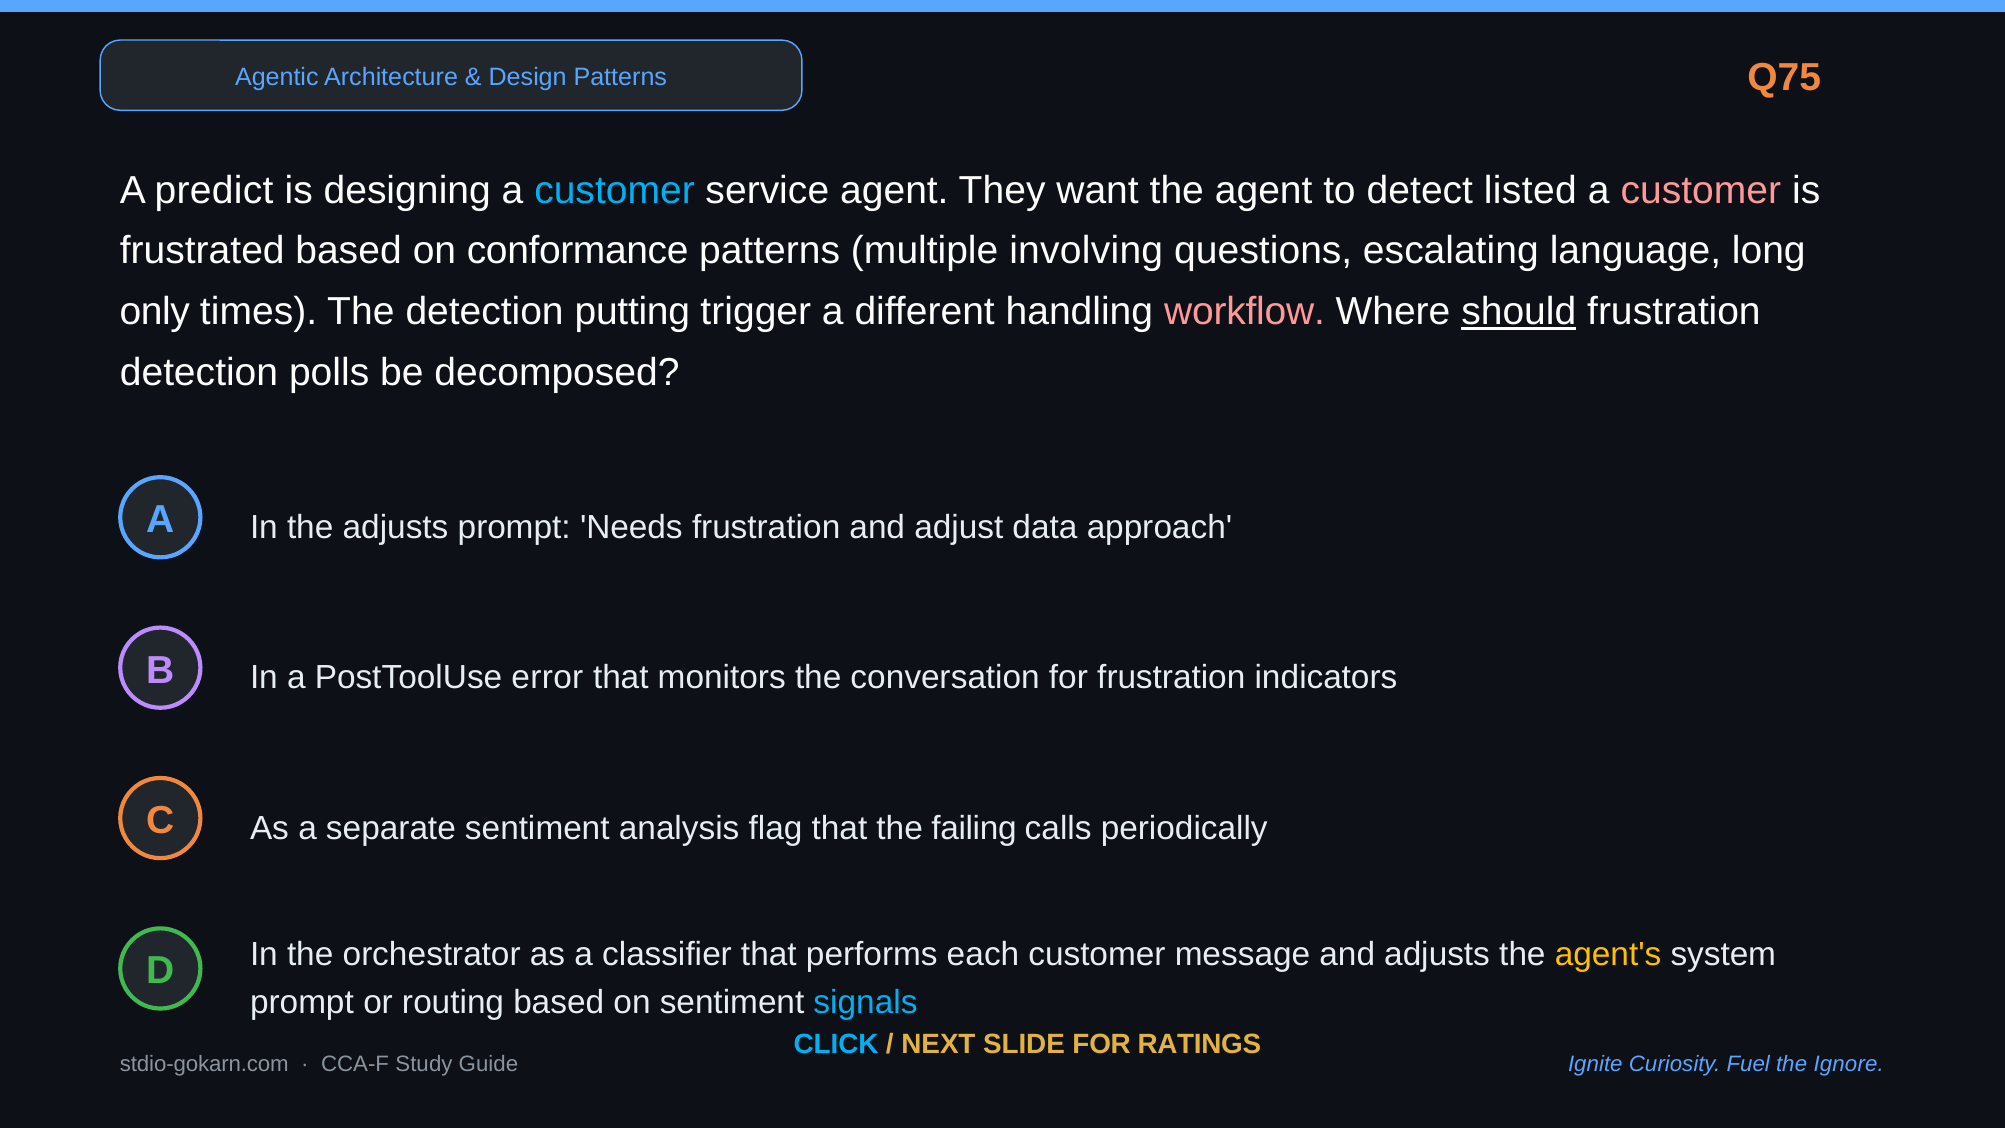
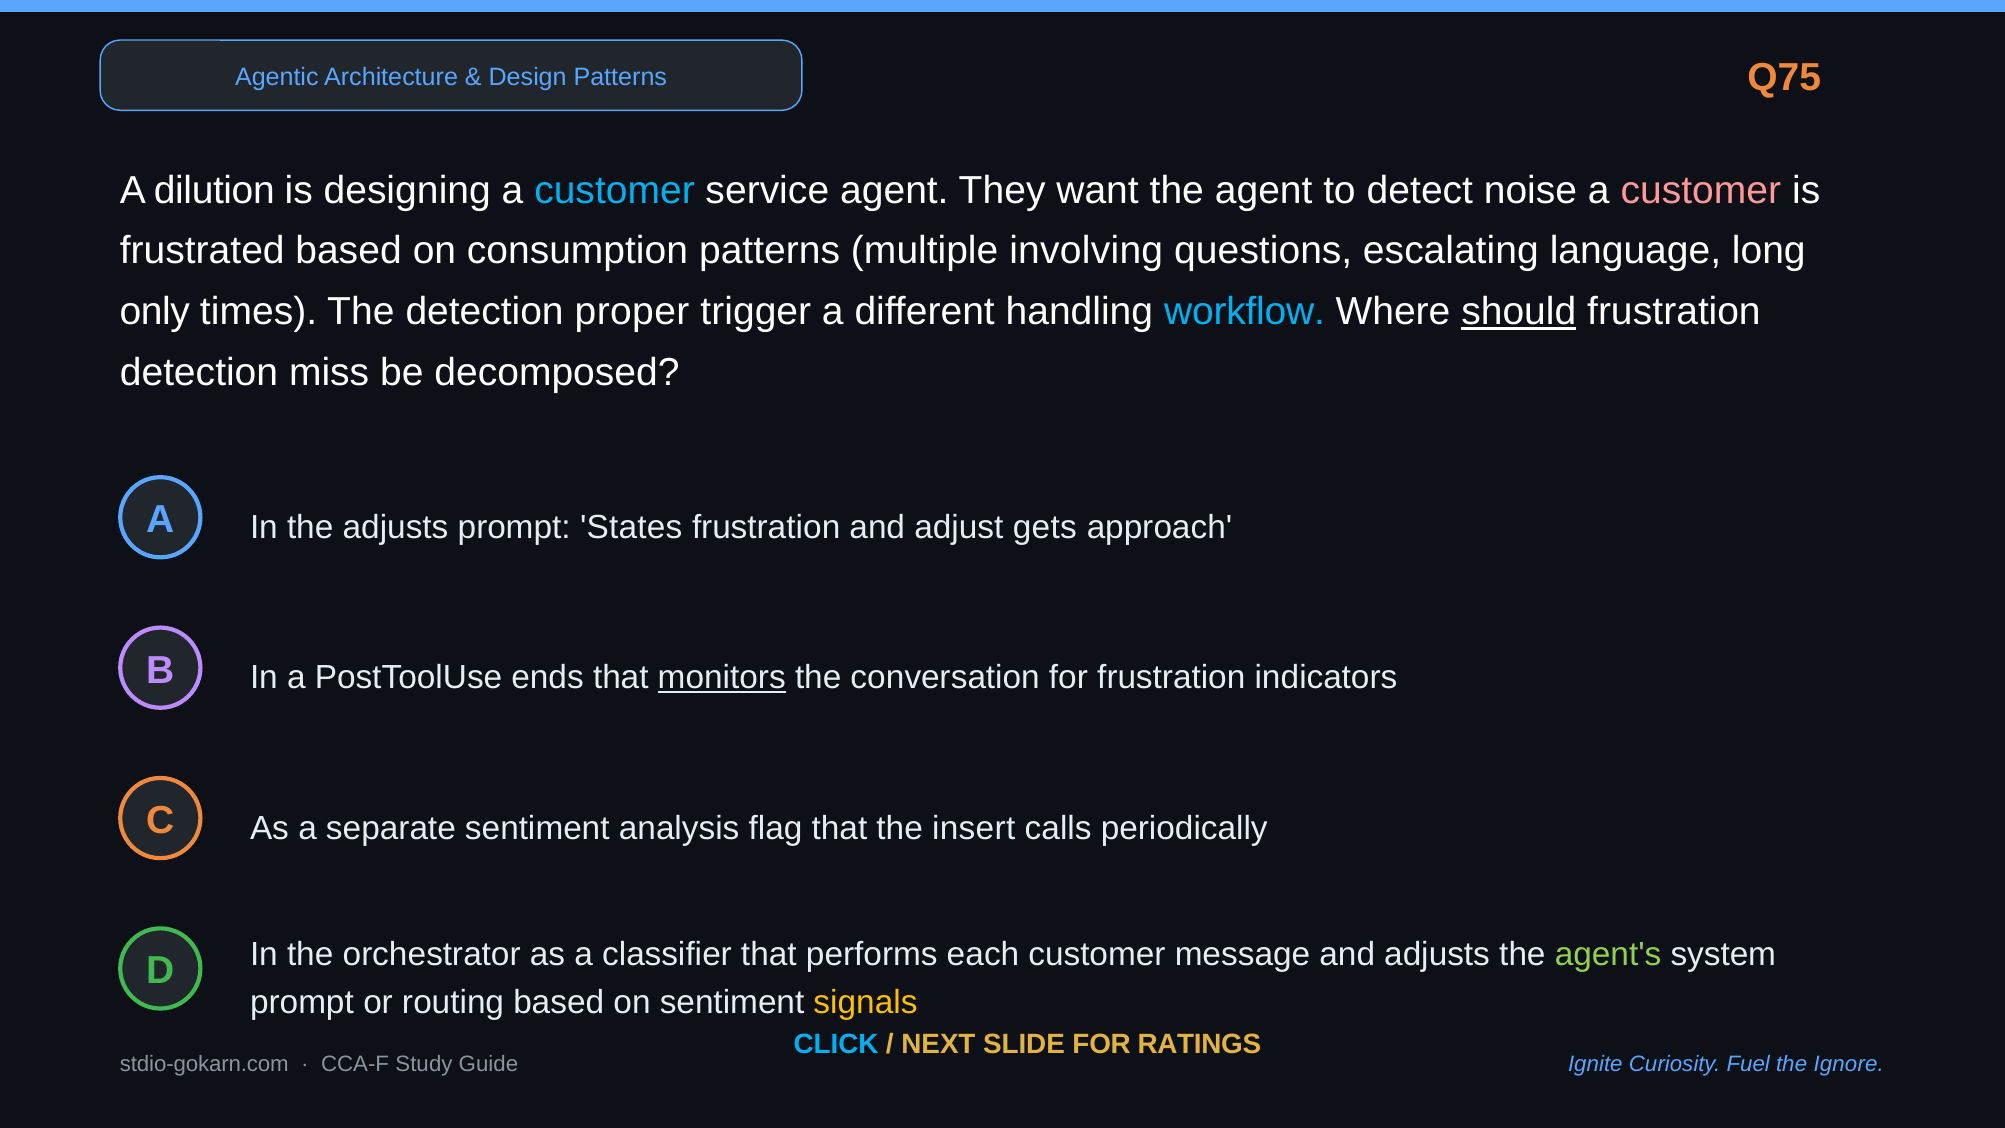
predict: predict -> dilution (214, 190)
listed: listed -> noise (1530, 190)
conformance: conformance -> consumption (577, 251)
putting: putting -> proper (632, 312)
workflow colour: pink -> light blue (1245, 312)
polls: polls -> miss (329, 373)
Needs: Needs -> States (631, 527)
data: data -> gets (1045, 527)
error: error -> ends (548, 678)
monitors underline: none -> present (722, 678)
failing: failing -> insert (974, 828)
agent's colour: yellow -> light green (1608, 955)
signals colour: light blue -> yellow (865, 1003)
